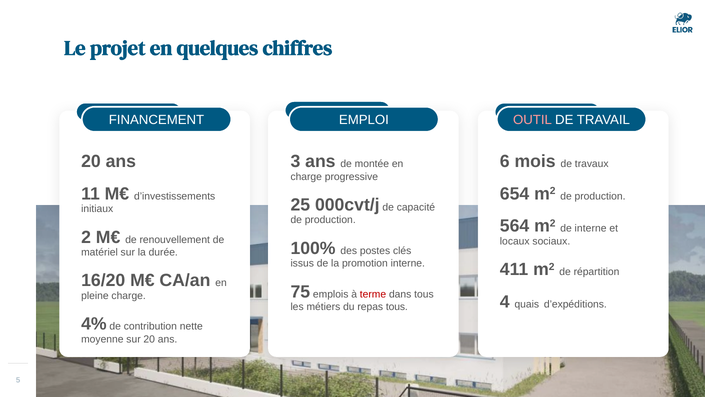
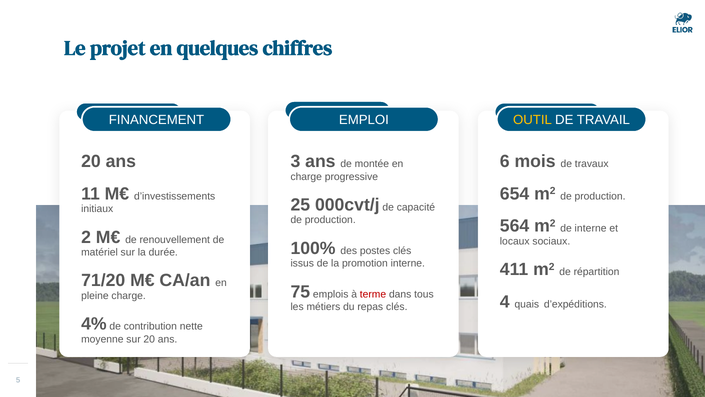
OUTIL colour: pink -> yellow (532, 120)
16/20: 16/20 -> 71/20 (103, 280)
repas tous: tous -> clés (397, 307)
